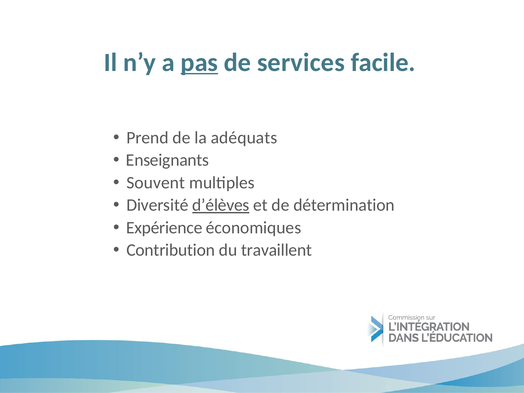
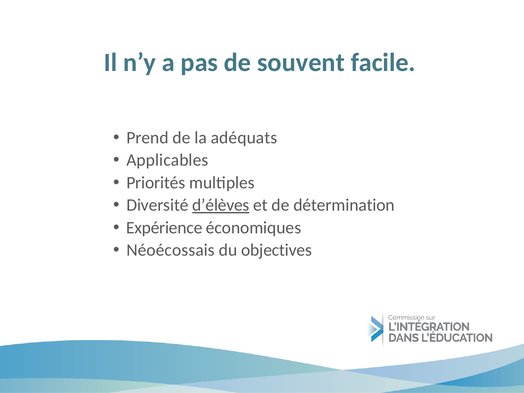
pas underline: present -> none (199, 62)
services: services -> souvent (301, 62)
Enseignants: Enseignants -> Applicables (167, 160)
Souvent: Souvent -> Priorités (156, 183)
Contribution: Contribution -> Néoécossais (171, 250)
travaillent: travaillent -> objectives (277, 250)
